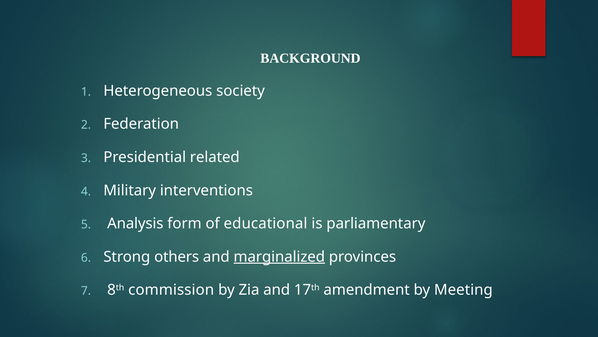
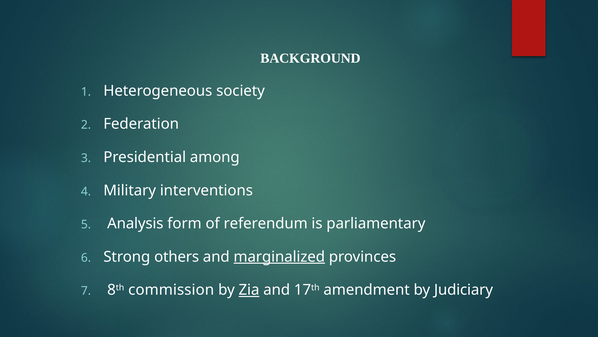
related: related -> among (215, 157)
educational: educational -> referendum (266, 223)
Zia underline: none -> present (249, 290)
Meeting: Meeting -> Judiciary (463, 290)
